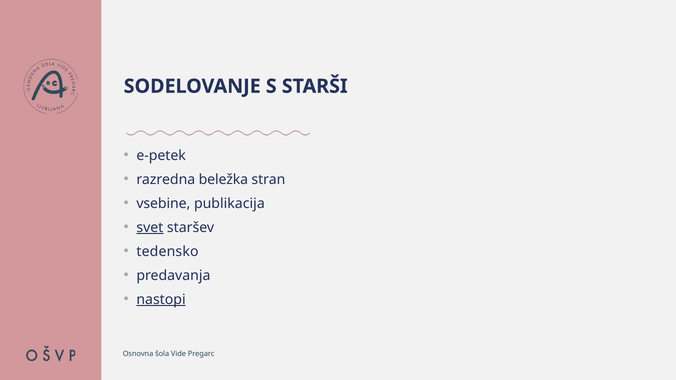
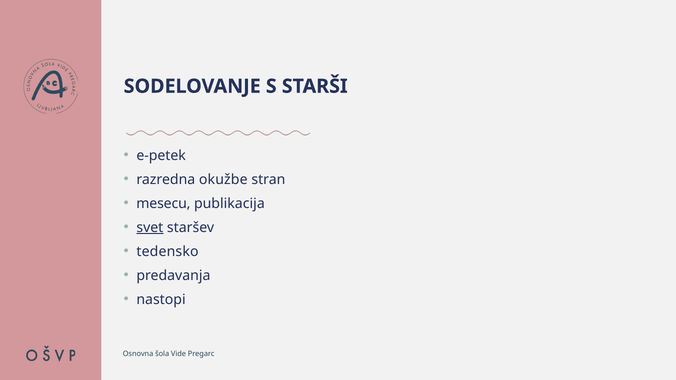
beležka: beležka -> okužbe (223, 180)
vsebine: vsebine -> mesecu (163, 204)
nastopi underline: present -> none (161, 300)
